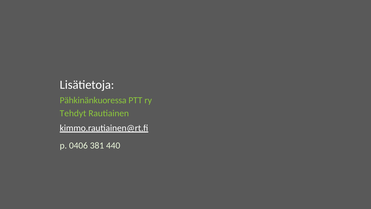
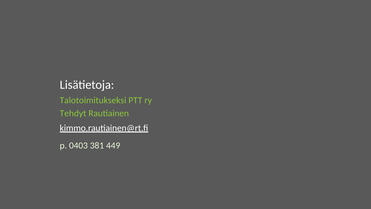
Pähkinänkuoressa: Pähkinänkuoressa -> Talotoimitukseksi (93, 100)
0406: 0406 -> 0403 (78, 145)
440: 440 -> 449 (113, 145)
